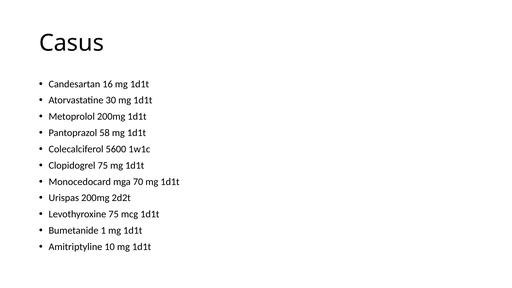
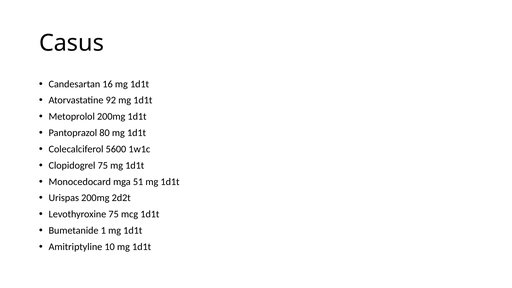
30: 30 -> 92 (111, 100)
58: 58 -> 80 (105, 133)
70: 70 -> 51 (138, 182)
